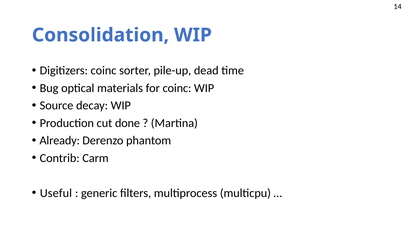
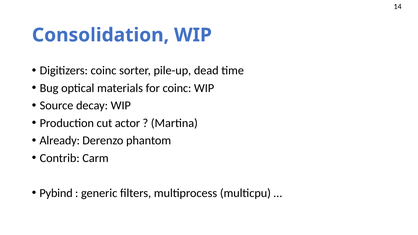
done: done -> actor (127, 123)
Useful: Useful -> Pybind (56, 193)
